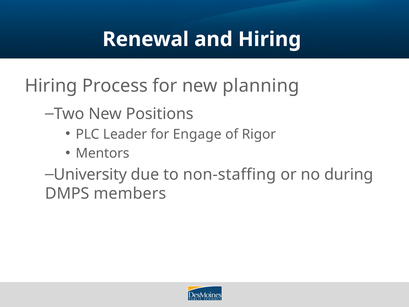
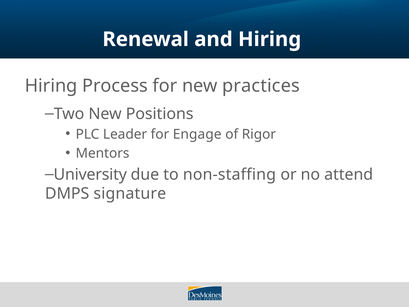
planning: planning -> practices (261, 86)
during: during -> attend (349, 174)
members: members -> signature (130, 193)
